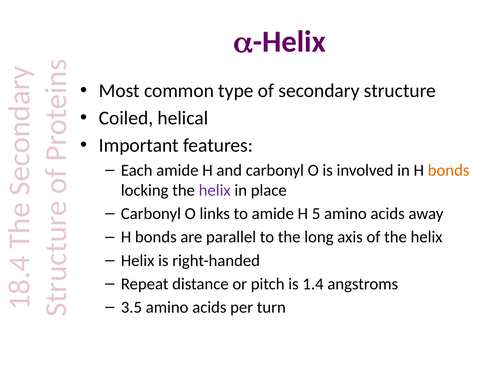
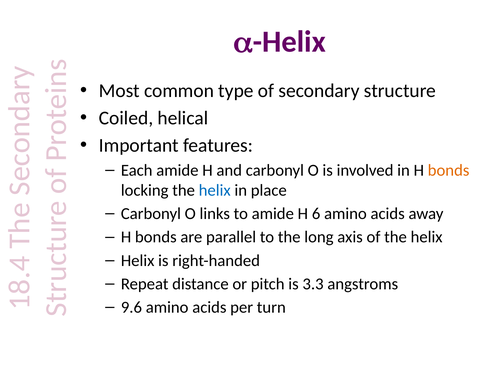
helix colour: purple -> blue (215, 190)
5: 5 -> 6 (316, 214)
1.4: 1.4 -> 3.3 (313, 284)
3.5: 3.5 -> 9.6 (131, 307)
